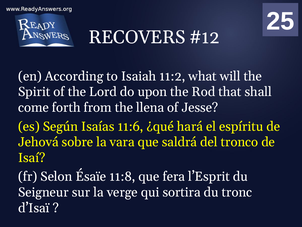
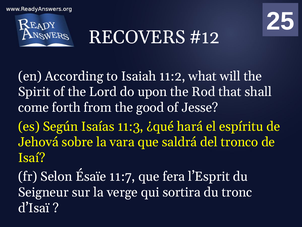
llena: llena -> good (150, 107)
11:6: 11:6 -> 11:3 (130, 126)
11:8: 11:8 -> 11:7 (122, 176)
